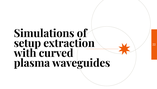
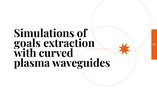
setup: setup -> goals (27, 43)
